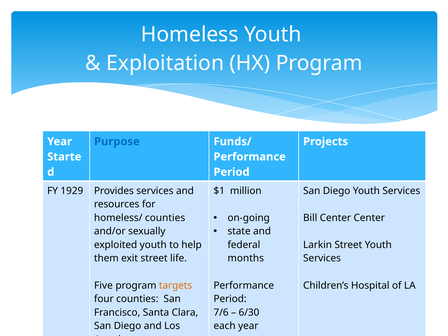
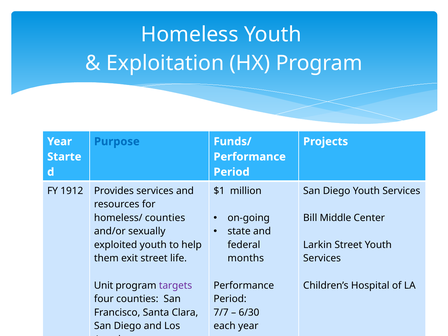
1929: 1929 -> 1912 (72, 191)
Bill Center: Center -> Middle (335, 218)
Five: Five -> Unit (104, 285)
targets colour: orange -> purple (176, 285)
7/6: 7/6 -> 7/7 (221, 312)
